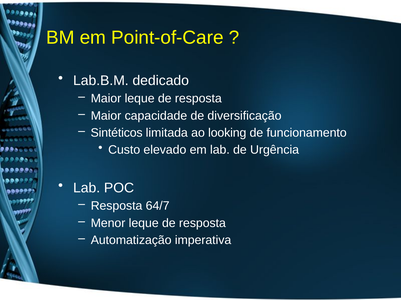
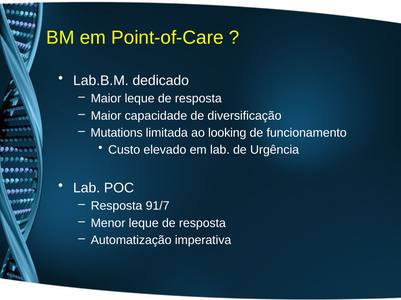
Sintéticos: Sintéticos -> Mutations (117, 133)
64/7: 64/7 -> 91/7 (158, 206)
